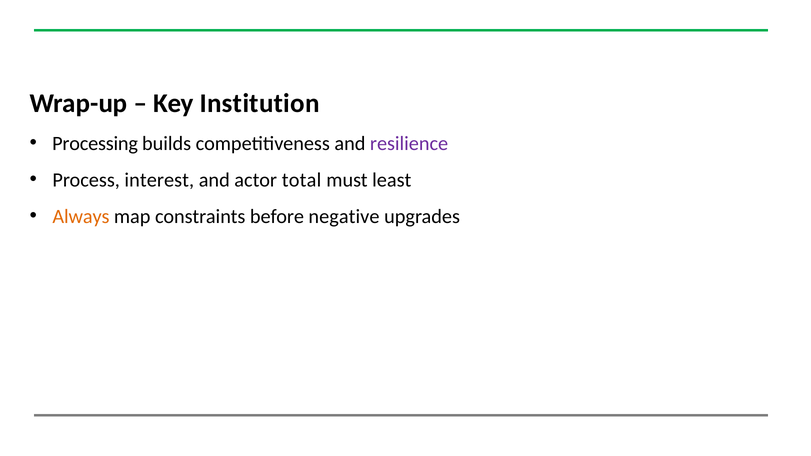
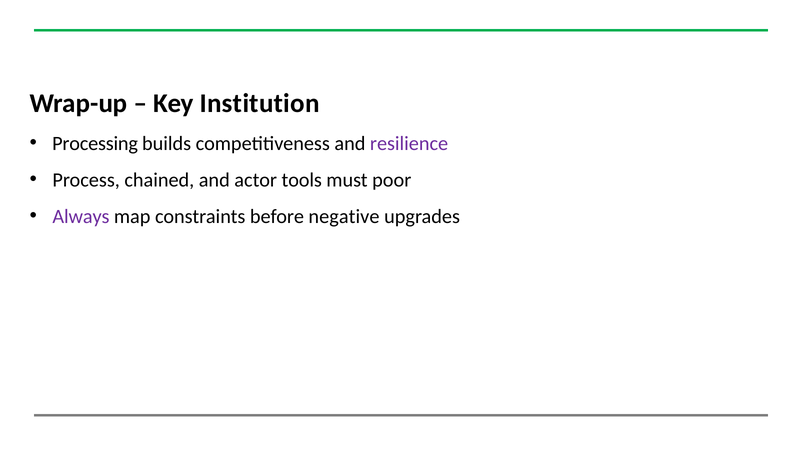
interest: interest -> chained (159, 180)
total: total -> tools (302, 180)
least: least -> poor (392, 180)
Always colour: orange -> purple (81, 216)
